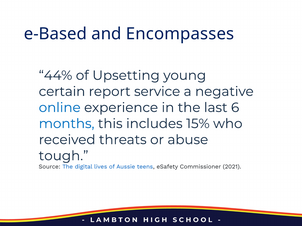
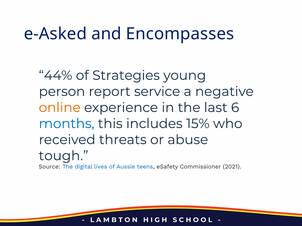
e-Based: e-Based -> e-Asked (55, 34)
Upsetting: Upsetting -> Strategies (126, 76)
certain: certain -> person (62, 92)
online colour: blue -> orange (60, 108)
